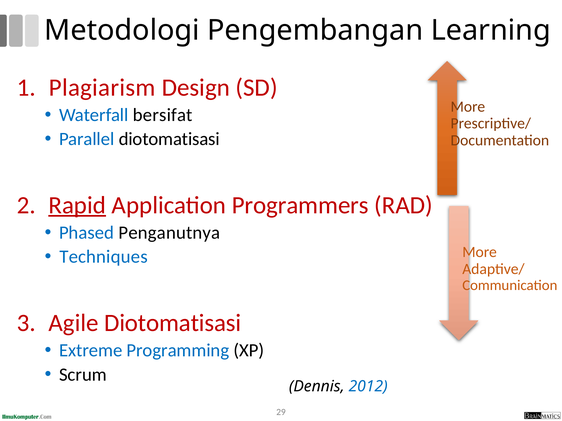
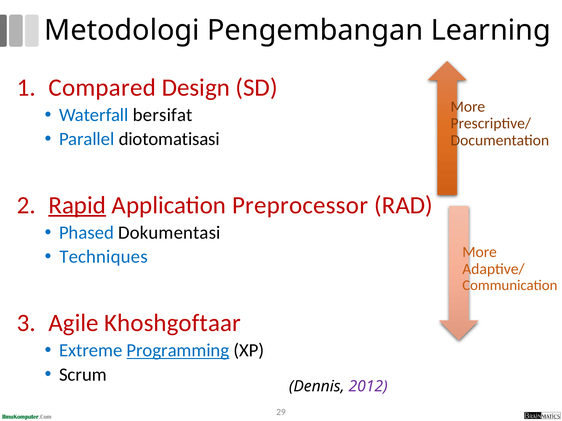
Plagiarism: Plagiarism -> Compared (102, 88)
Programmers: Programmers -> Preprocessor (300, 205)
Penganutnya: Penganutnya -> Dokumentasi (169, 233)
Agile Diotomatisasi: Diotomatisasi -> Khoshgoftaar (173, 323)
Programming underline: none -> present (178, 351)
2012 colour: blue -> purple (368, 387)
